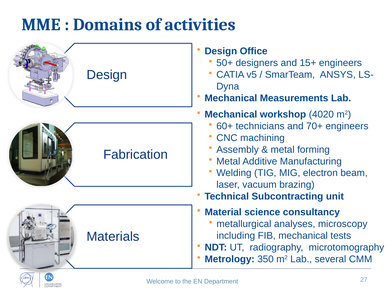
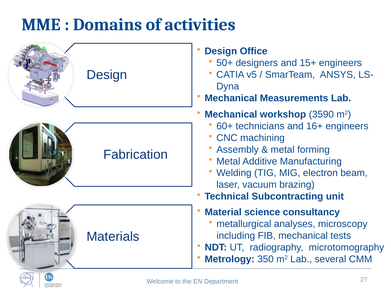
4020: 4020 -> 3590 (321, 115)
70+: 70+ -> 16+ (315, 126)
